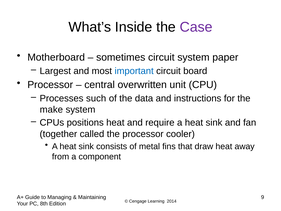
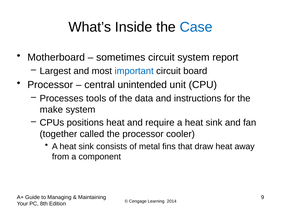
Case colour: purple -> blue (196, 27)
paper: paper -> report (225, 57)
overwritten: overwritten -> unintended (142, 85)
such: such -> tools (96, 98)
